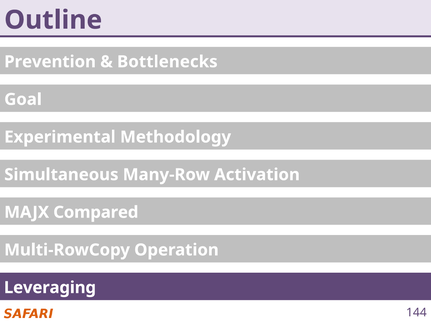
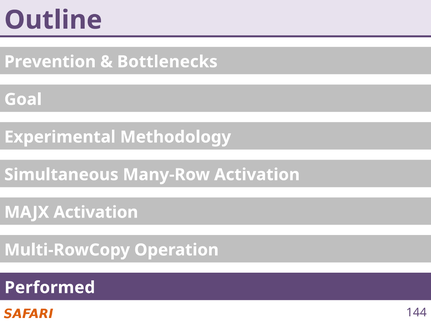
MAJX Compared: Compared -> Activation (96, 212)
Leveraging: Leveraging -> Performed (50, 288)
